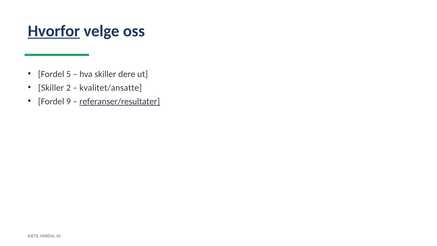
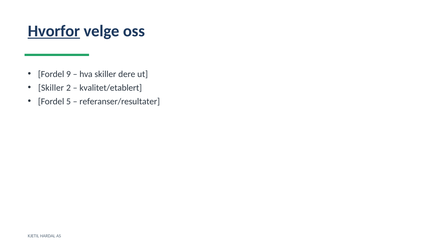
5: 5 -> 9 (69, 74)
kvalitet/ansatte: kvalitet/ansatte -> kvalitet/etablert (111, 88)
9: 9 -> 5 (69, 101)
referanser/resultater underline: present -> none (120, 101)
